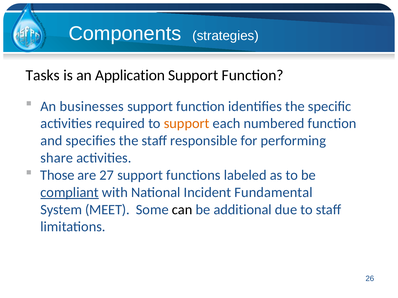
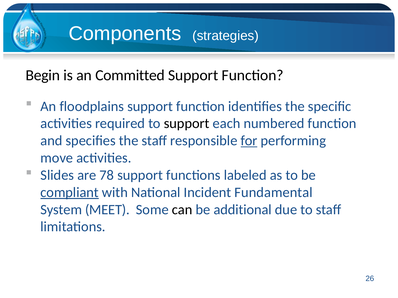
Tasks: Tasks -> Begin (43, 75)
Application: Application -> Committed (130, 75)
businesses: businesses -> floodplains (92, 106)
support colour: orange -> black (187, 124)
for underline: none -> present (249, 141)
share: share -> move (57, 158)
Those: Those -> Slides (57, 175)
27: 27 -> 78 (107, 175)
